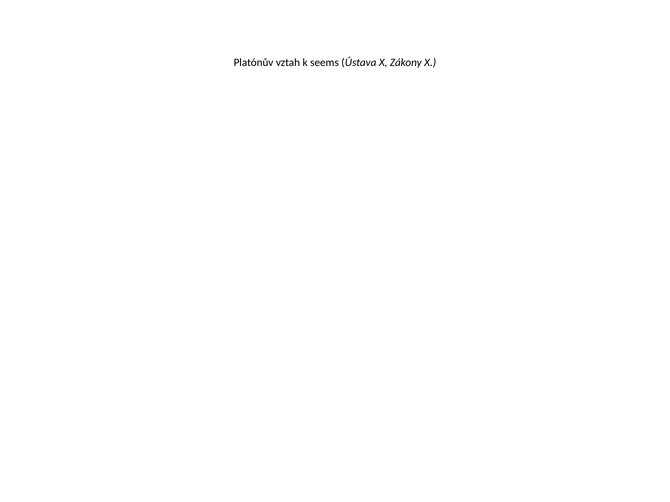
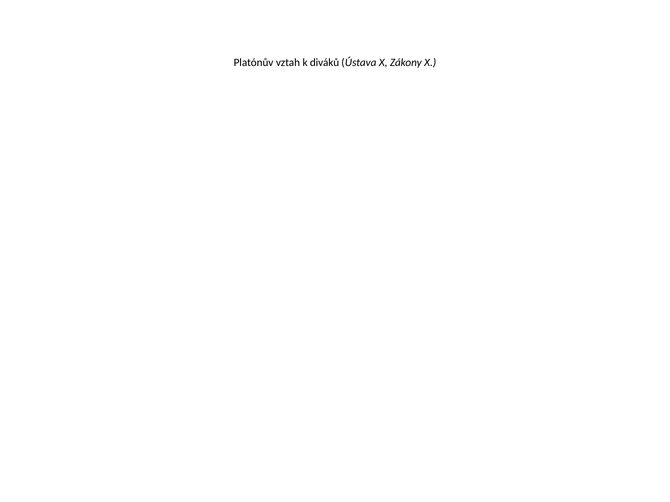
seems: seems -> diváků (325, 63)
